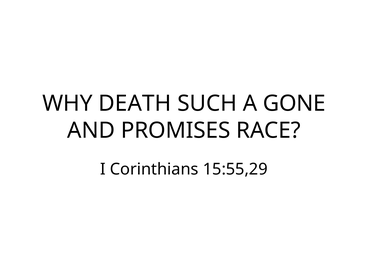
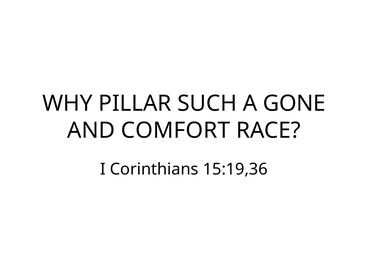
DEATH: DEATH -> PILLAR (135, 103)
PROMISES: PROMISES -> COMFORT (175, 130)
15:55,29: 15:55,29 -> 15:19,36 (235, 169)
